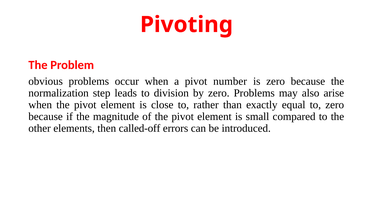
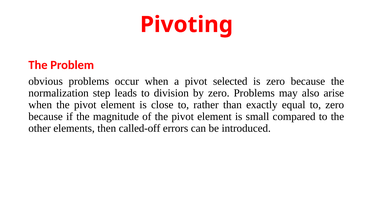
number: number -> selected (230, 81)
